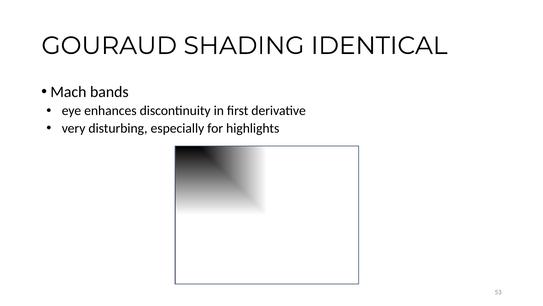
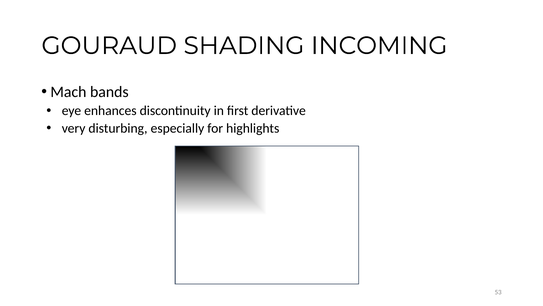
IDENTICAL: IDENTICAL -> INCOMING (379, 46)
